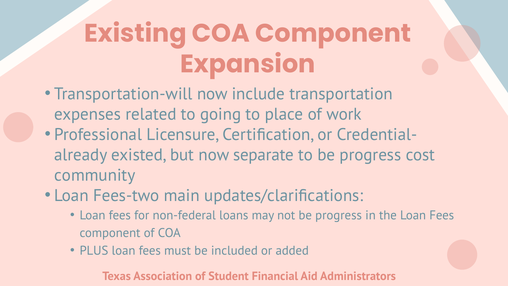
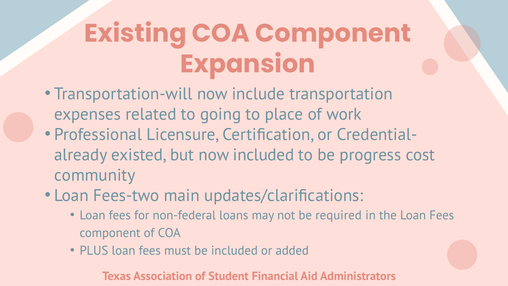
now separate: separate -> included (264, 155)
not be progress: progress -> required (339, 215)
